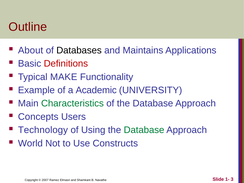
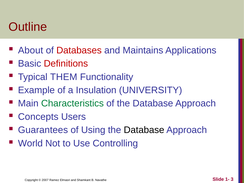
Databases colour: black -> red (79, 50)
MAKE: MAKE -> THEM (64, 77)
Academic: Academic -> Insulation (96, 90)
Technology: Technology -> Guarantees (43, 130)
Database colour: green -> black (144, 130)
Constructs: Constructs -> Controlling (115, 143)
